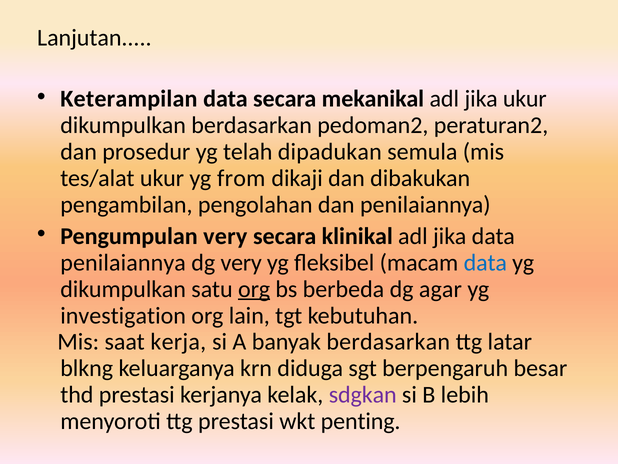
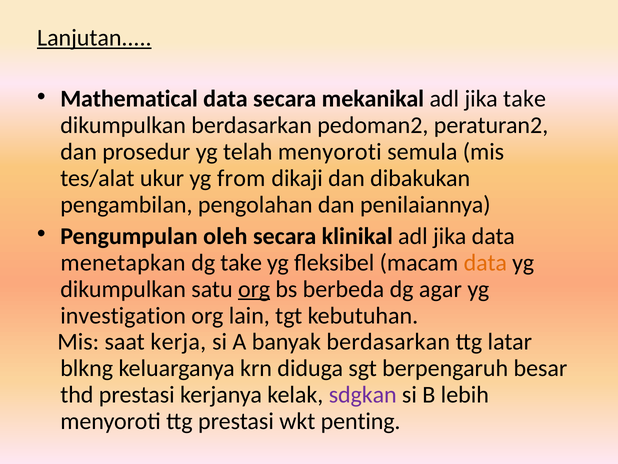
Lanjutan underline: none -> present (94, 38)
Keterampilan: Keterampilan -> Mathematical (129, 99)
jika ukur: ukur -> take (525, 99)
telah dipadukan: dipadukan -> menyoroti (330, 152)
Pengumpulan very: very -> oleh (225, 236)
penilaiannya: penilaiannya -> menetapkan (123, 262)
dg very: very -> take (241, 262)
data colour: blue -> orange (485, 262)
